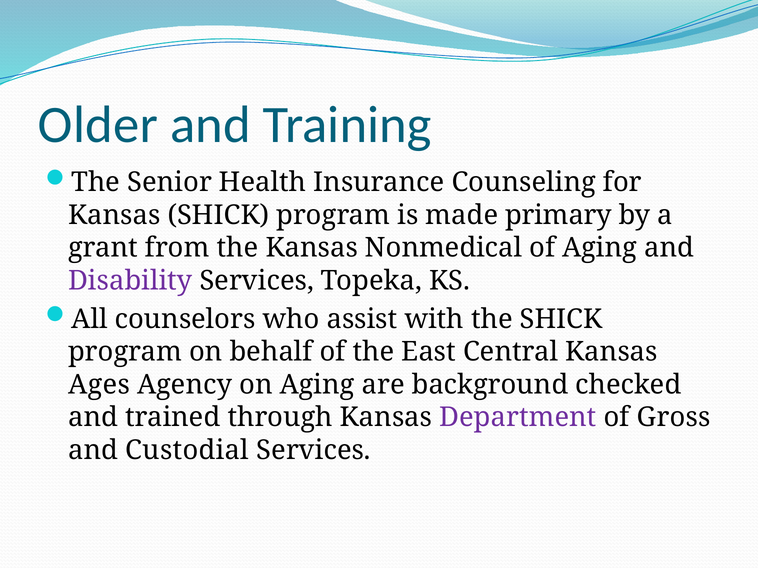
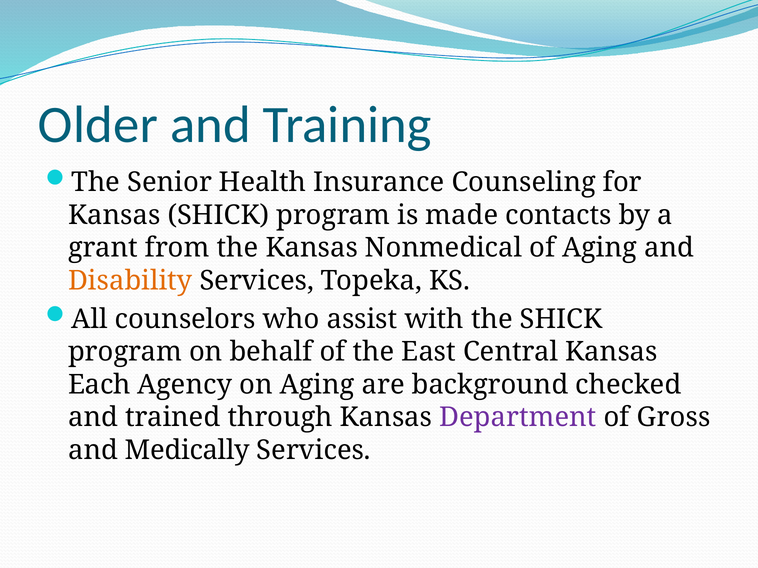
primary: primary -> contacts (558, 215)
Disability colour: purple -> orange (130, 281)
Ages: Ages -> Each (99, 385)
Custodial: Custodial -> Medically (187, 451)
